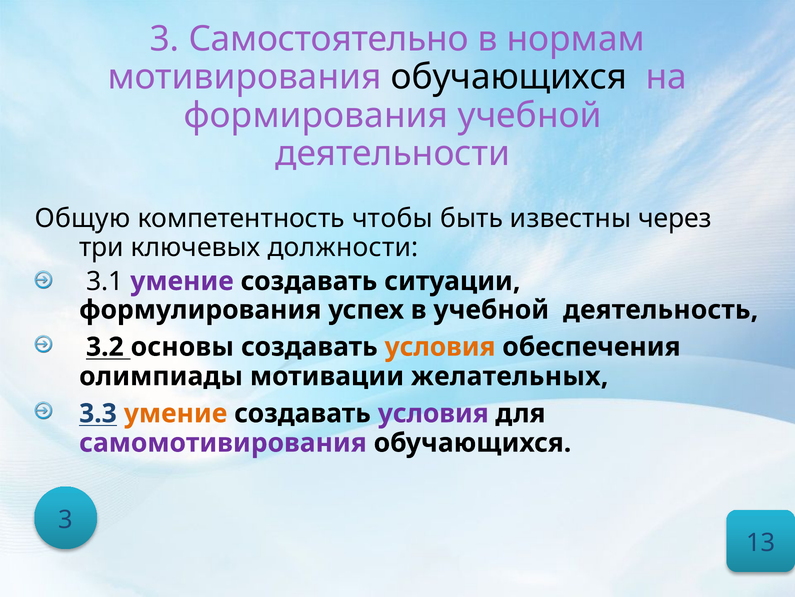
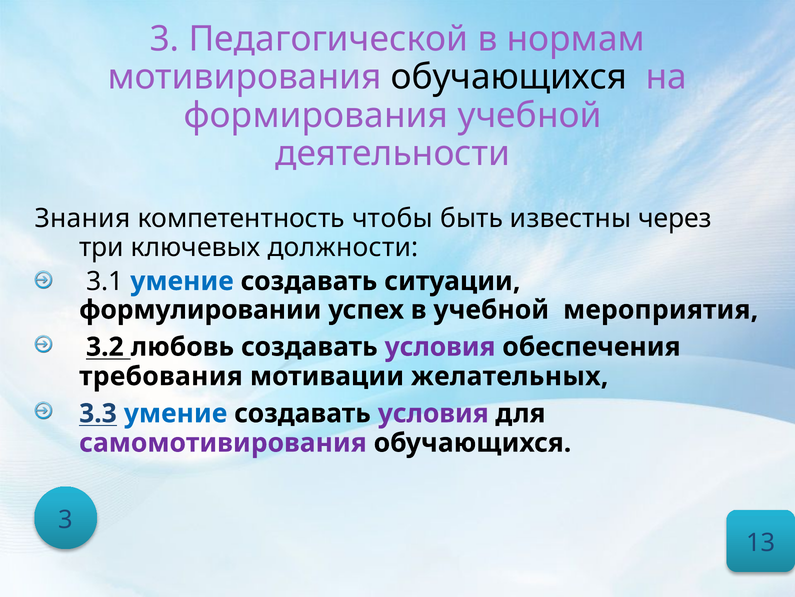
Самостоятельно: Самостоятельно -> Педагогической (328, 39)
Общую: Общую -> Знания (83, 218)
умение colour: purple -> blue (182, 281)
формулирования: формулирования -> формулировании (200, 310)
деятельность: деятельность -> мероприятия (661, 310)
основы: основы -> любовь (182, 347)
условия colour: orange -> purple (440, 347)
олимпиады: олимпиады -> требования (161, 376)
умение colour: orange -> blue (176, 413)
